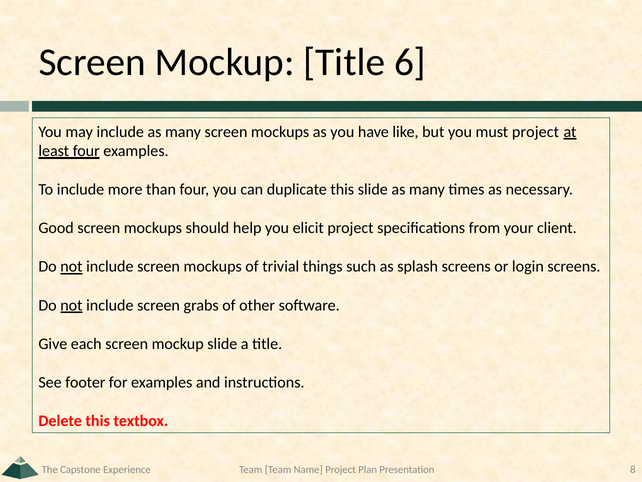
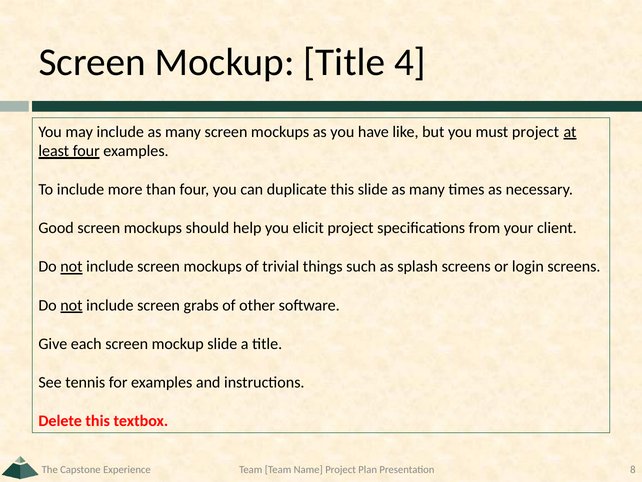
6: 6 -> 4 (410, 62)
footer: footer -> tennis (85, 382)
